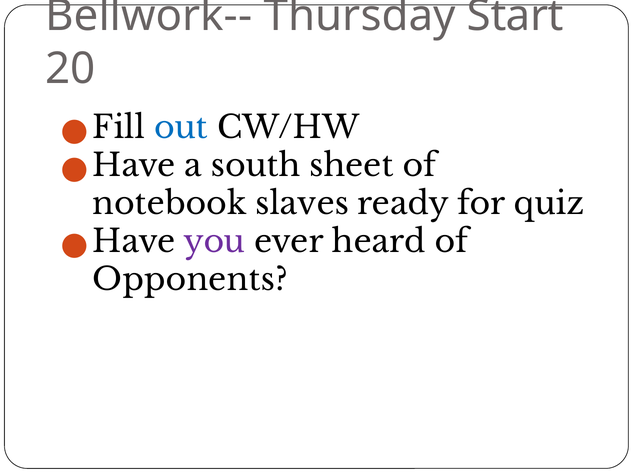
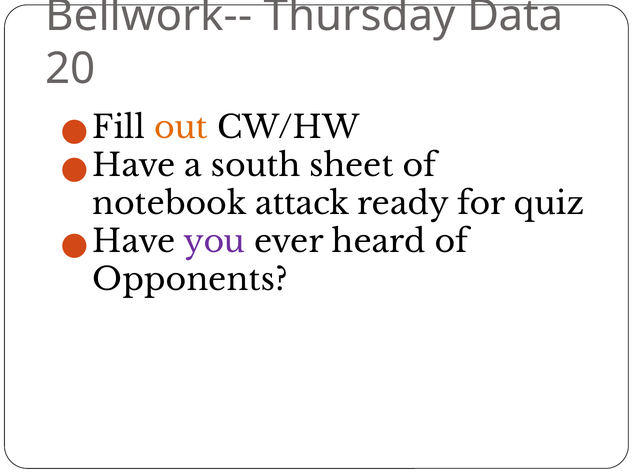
Start: Start -> Data (515, 16)
out colour: blue -> orange (181, 128)
slaves: slaves -> attack (302, 204)
